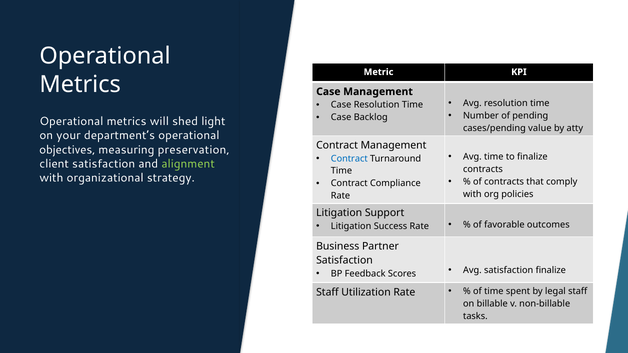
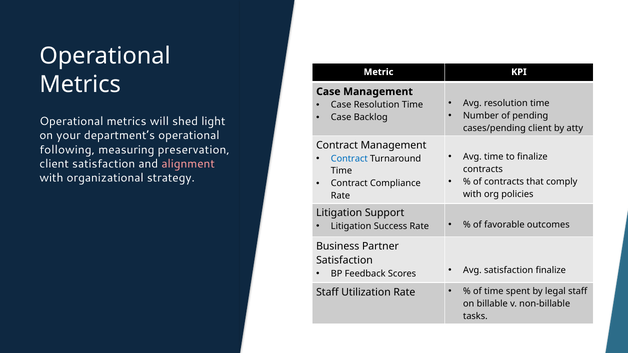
cases/pending value: value -> client (540, 128)
objectives: objectives -> following (67, 150)
alignment colour: light green -> pink (188, 164)
